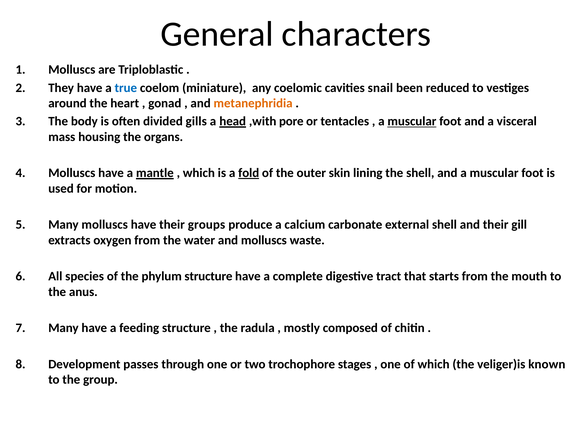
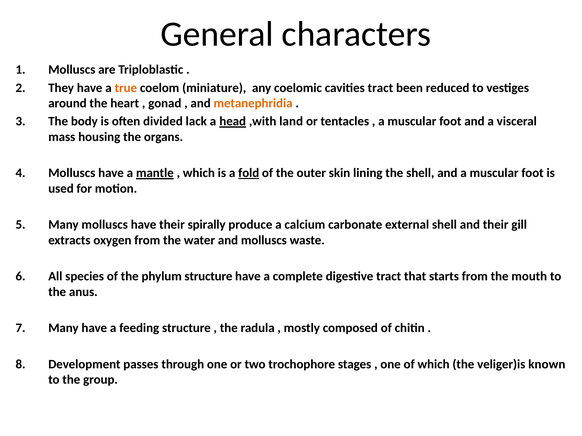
true colour: blue -> orange (126, 88)
cavities snail: snail -> tract (380, 88)
gills: gills -> lack (196, 121)
pore: pore -> land (291, 121)
muscular underline: present -> none (412, 121)
groups: groups -> spirally (207, 225)
